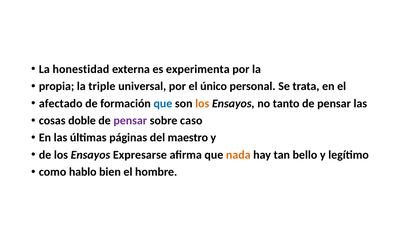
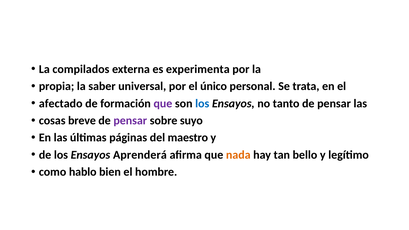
honestidad: honestidad -> compilados (81, 69)
triple: triple -> saber (102, 86)
que colour: blue -> purple (163, 103)
los colour: orange -> blue (202, 103)
doble: doble -> breve (82, 121)
caso: caso -> suyo (191, 121)
Expresarse: Expresarse -> Aprenderá (140, 155)
